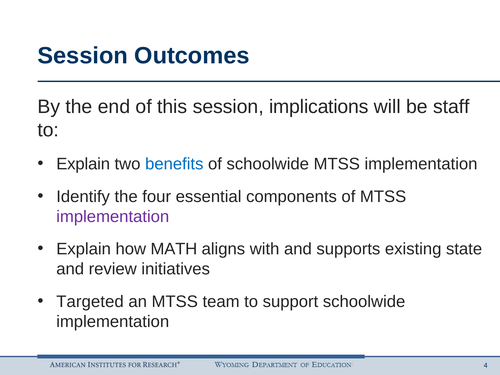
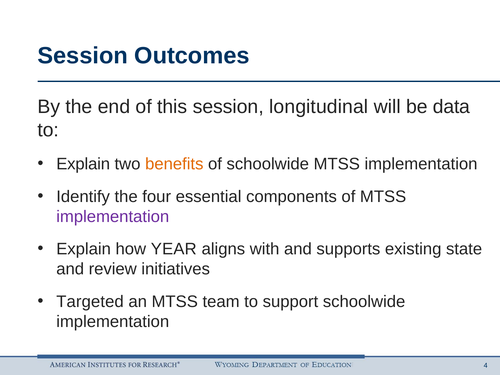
implications: implications -> longitudinal (319, 107)
staff: staff -> data (451, 107)
benefits colour: blue -> orange (174, 164)
MATH: MATH -> YEAR (174, 249)
